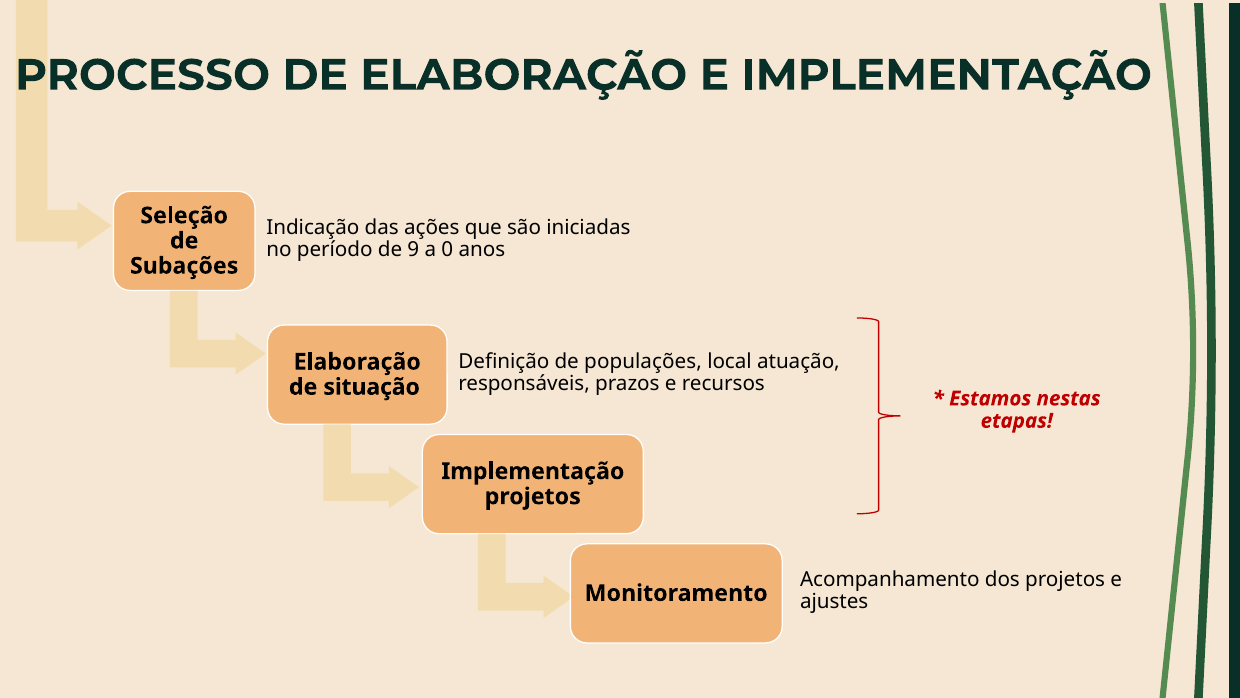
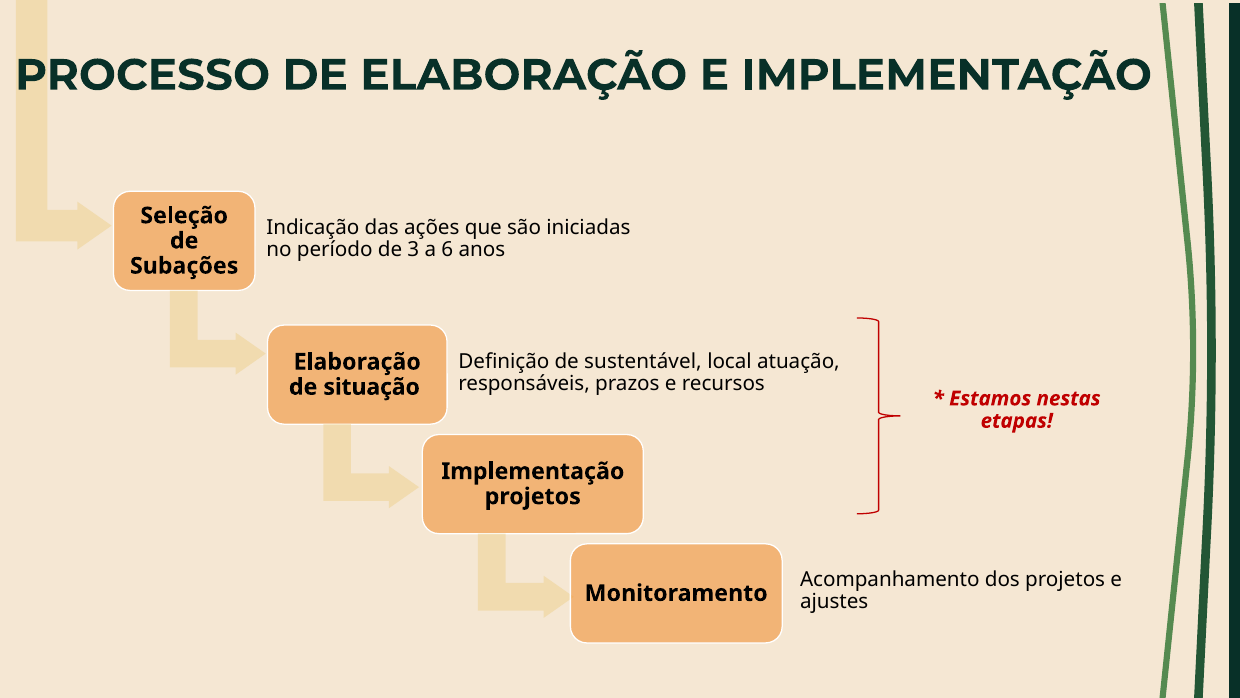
9: 9 -> 3 (413, 250)
0: 0 -> 6 (447, 250)
populações: populações -> sustentável (643, 362)
